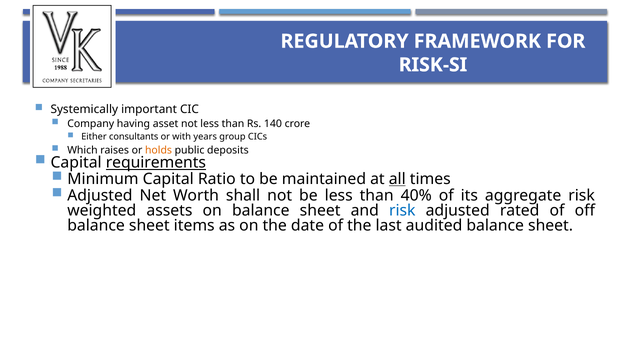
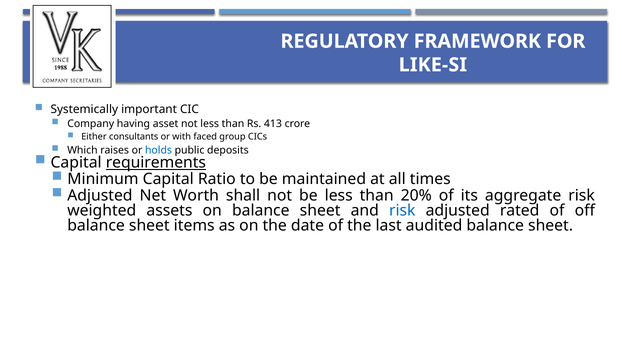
RISK-SI: RISK-SI -> LIKE-SI (433, 65)
140: 140 -> 413 (273, 124)
years: years -> faced (205, 137)
holds colour: orange -> blue (159, 150)
all underline: present -> none (397, 179)
40%: 40% -> 20% (416, 196)
